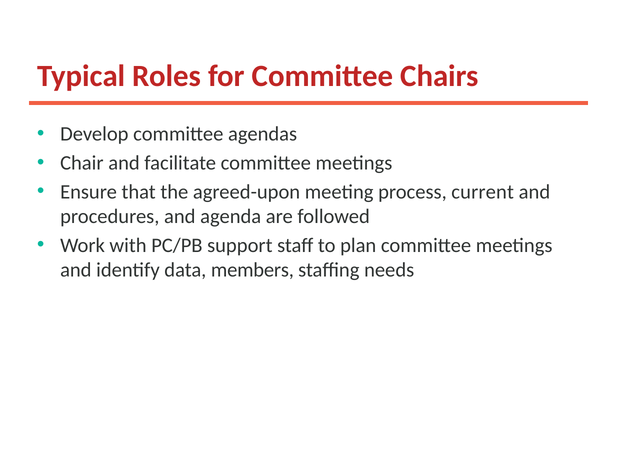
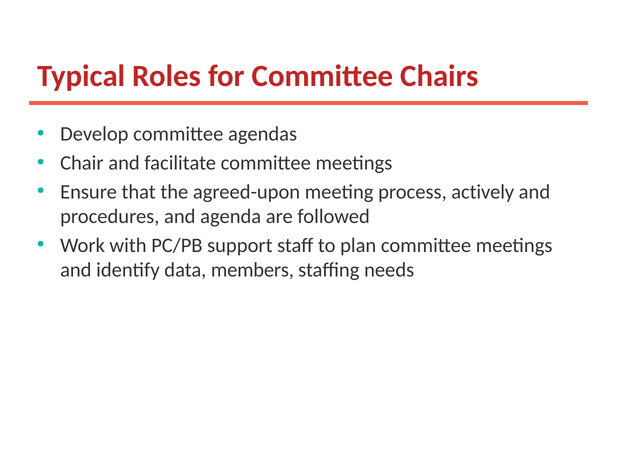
current: current -> actively (483, 192)
